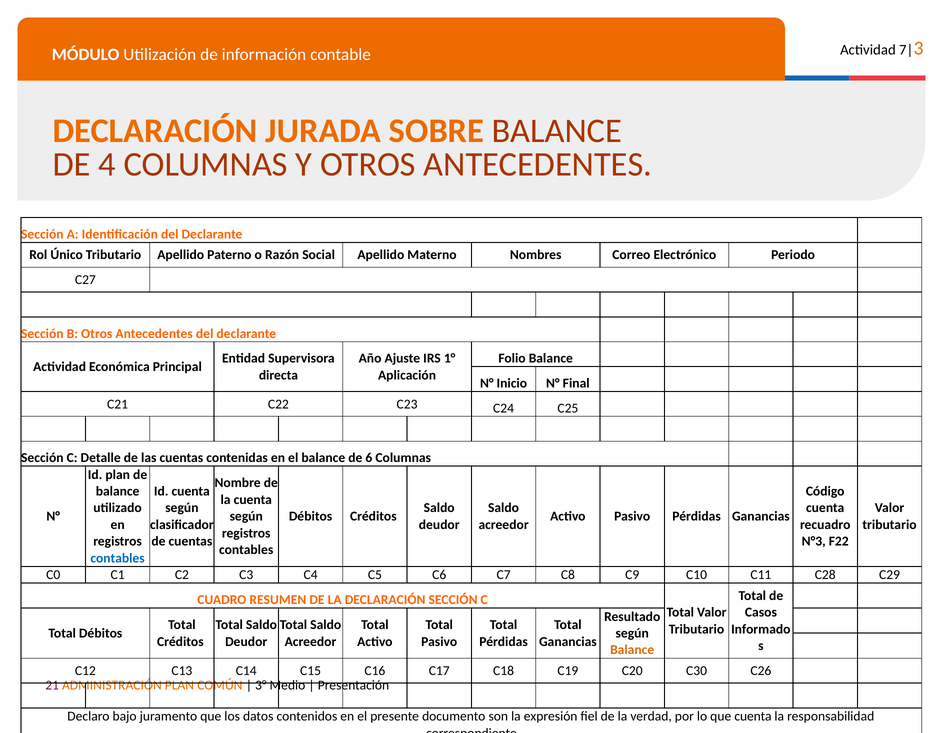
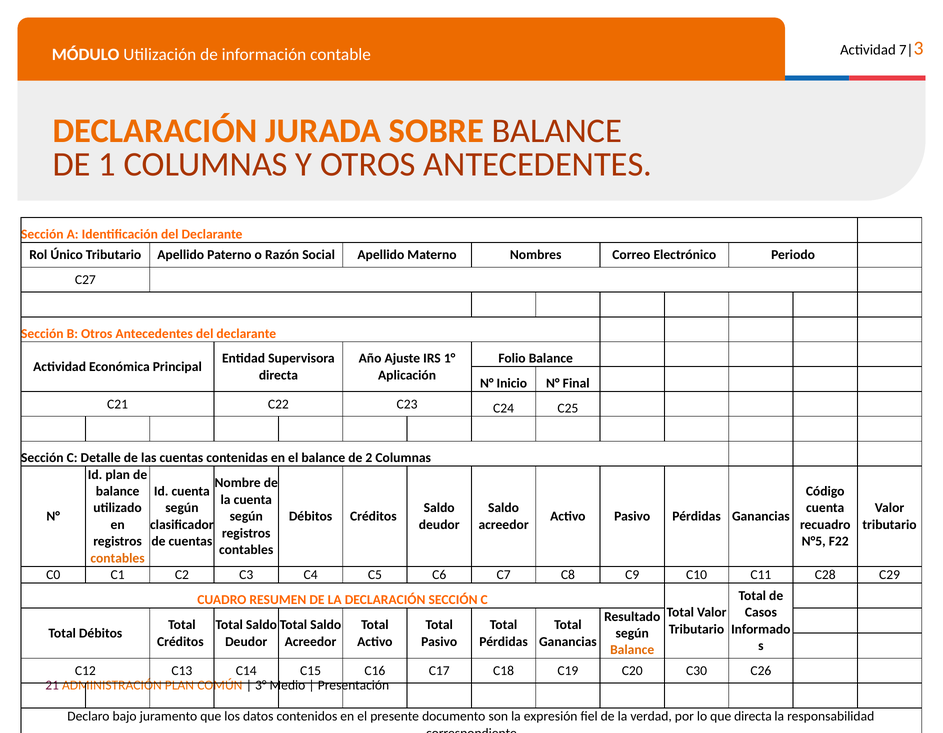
4: 4 -> 1 (107, 164)
6: 6 -> 2 (369, 458)
N°3: N°3 -> N°5 (814, 542)
contables colour: blue -> orange (118, 558)
que cuenta: cuenta -> directa (753, 717)
